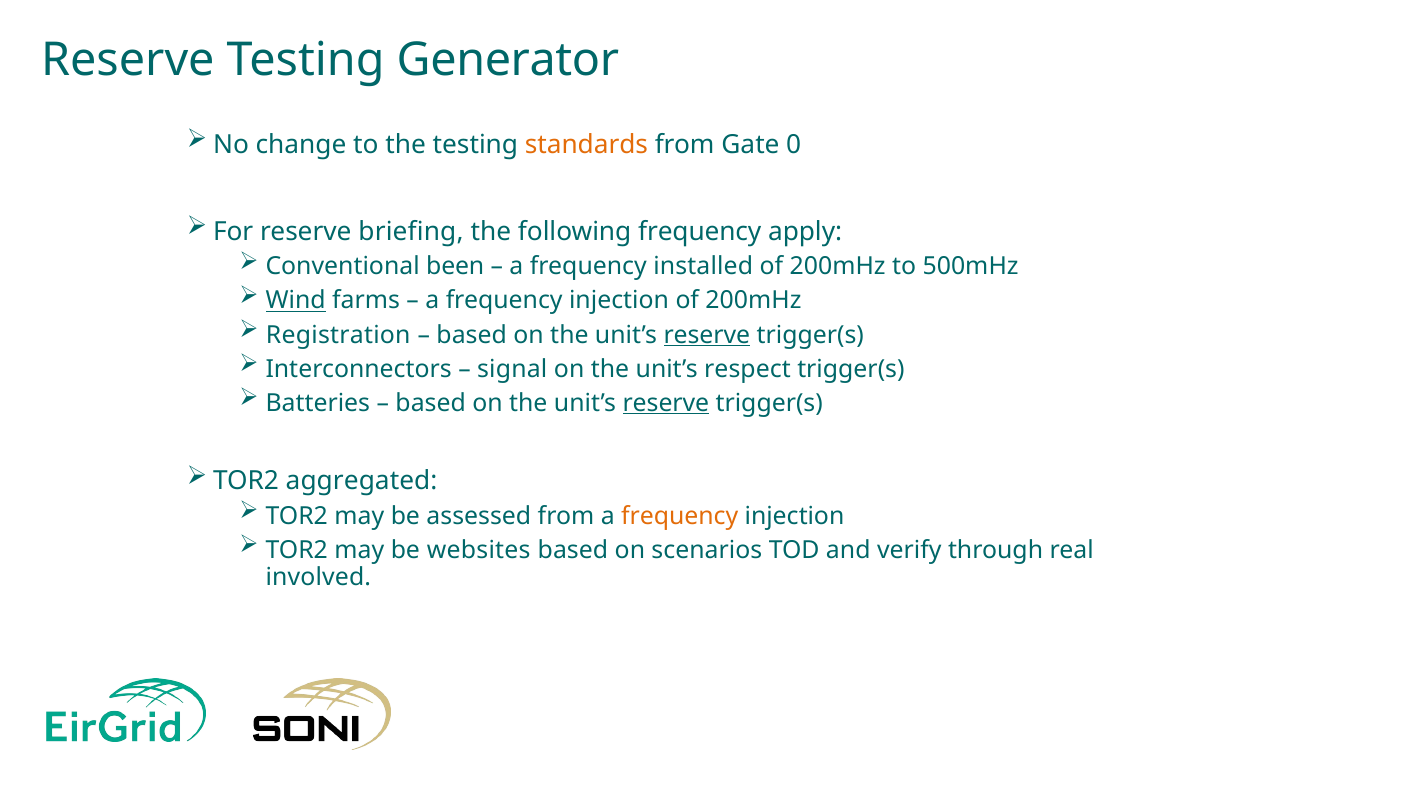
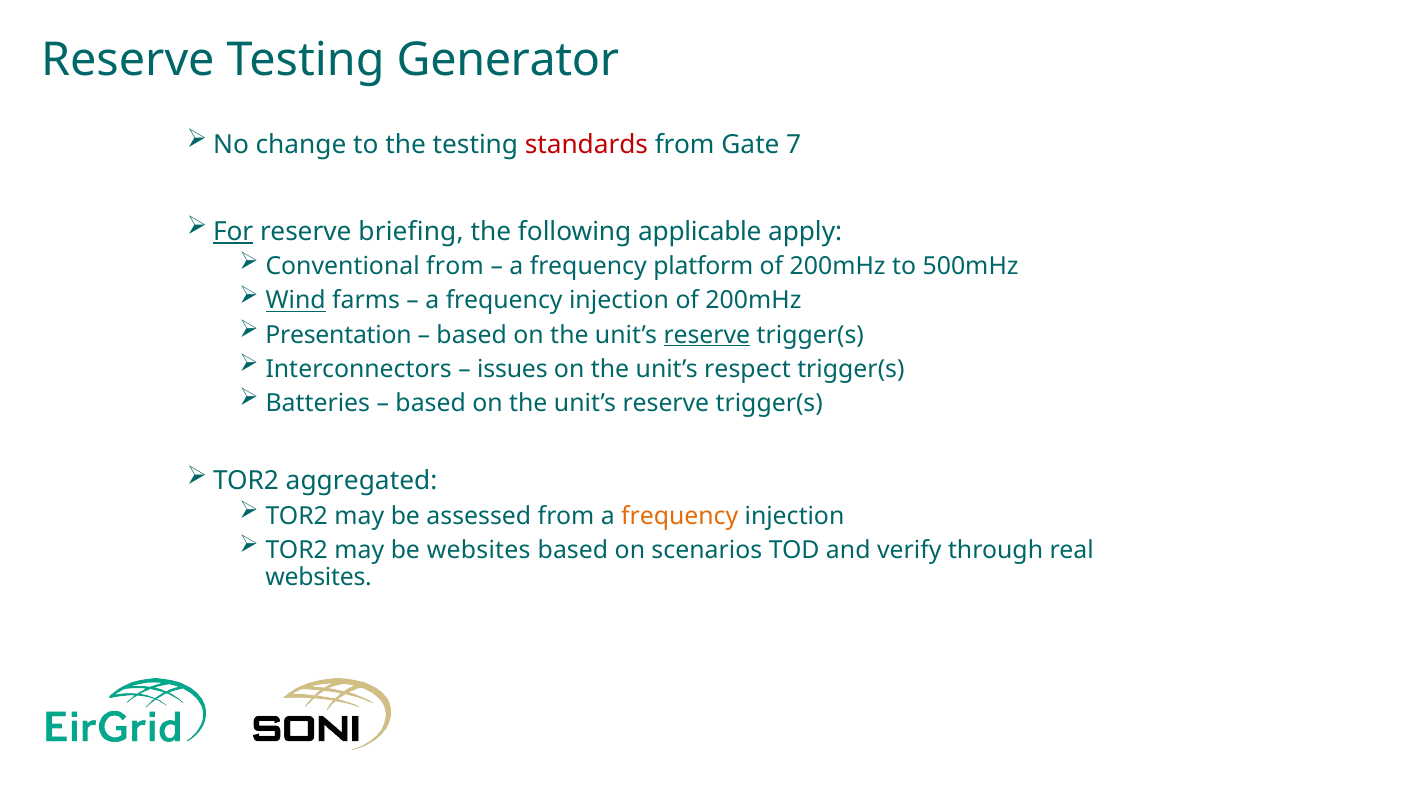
standards colour: orange -> red (586, 145)
0: 0 -> 7 (794, 145)
For underline: none -> present (233, 232)
following frequency: frequency -> applicable (700, 232)
Conventional been: been -> from (455, 267)
installed: installed -> platform (703, 267)
Registration: Registration -> Presentation (339, 335)
signal: signal -> issues (512, 369)
reserve underline: present -> none (666, 403)
involved: involved -> websites (319, 578)
